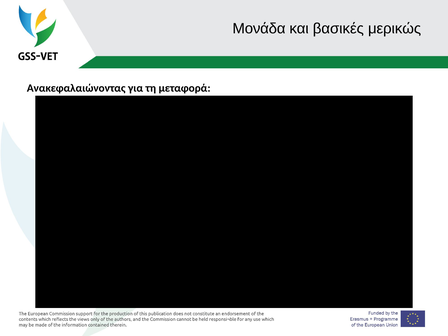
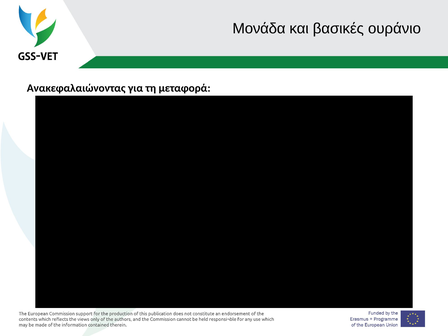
μερικώς: μερικώς -> ουράνιο (394, 29)
